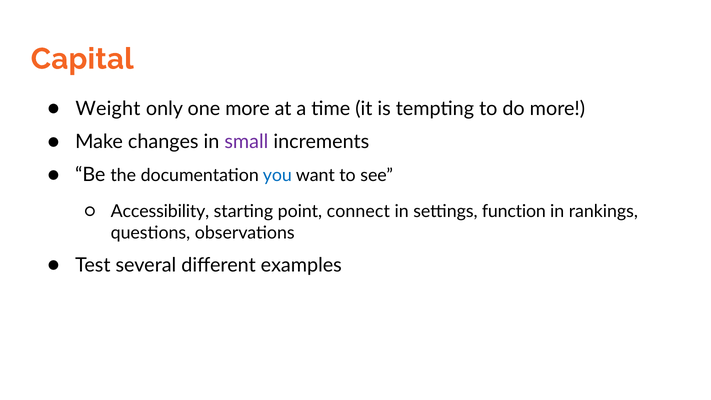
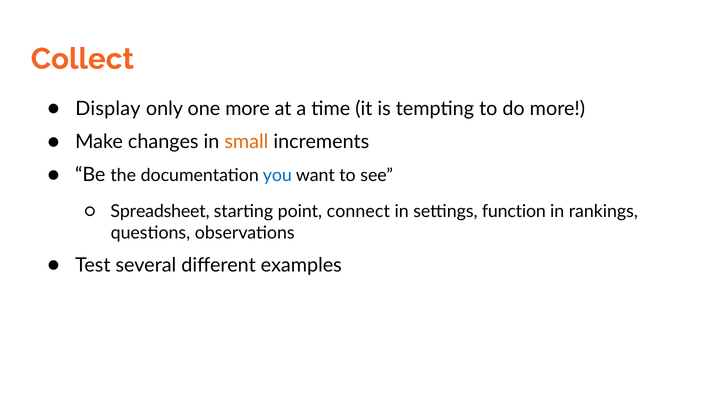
Capital: Capital -> Collect (82, 59)
Weight: Weight -> Display (108, 109)
small colour: purple -> orange (246, 142)
Accessibility: Accessibility -> Spreadsheet (160, 212)
